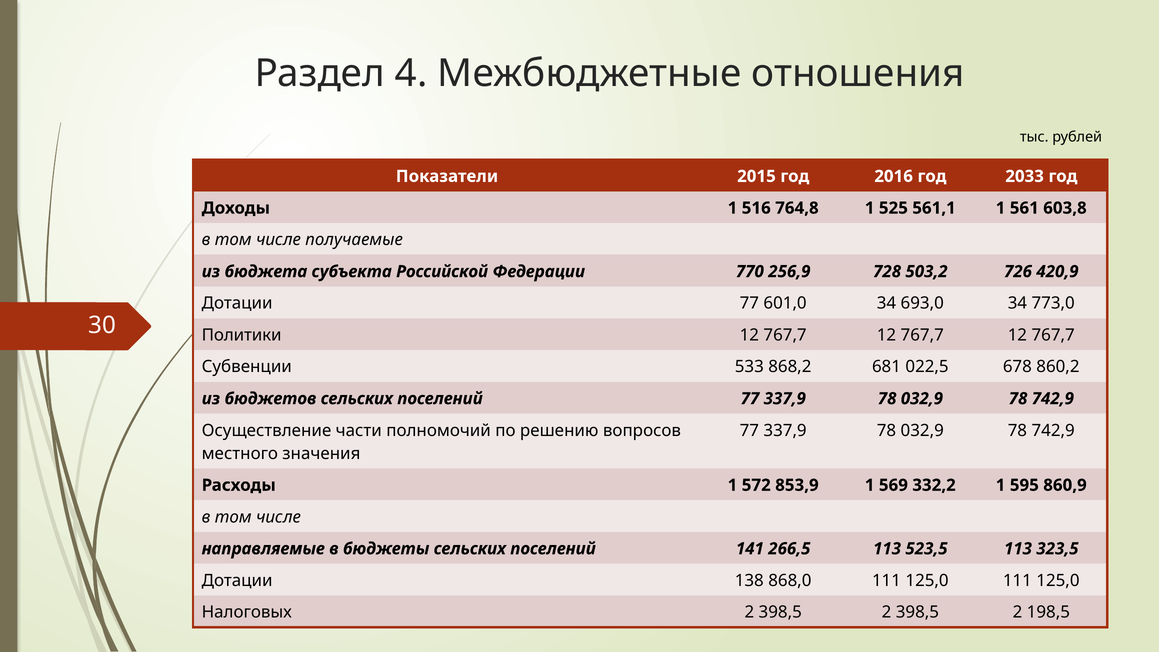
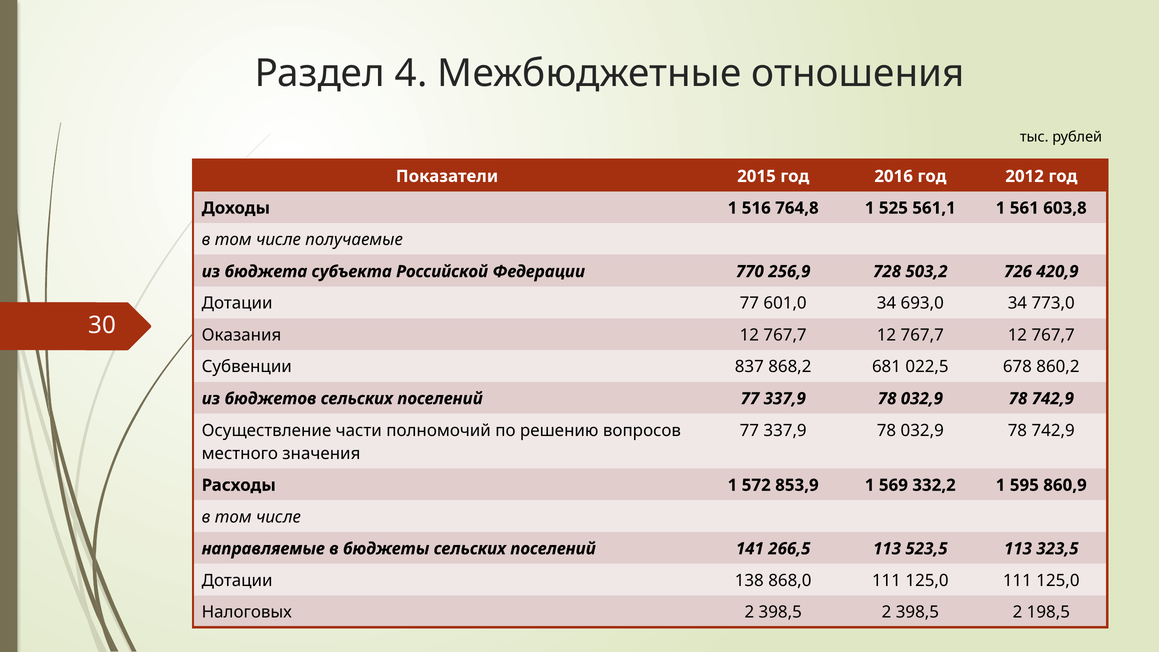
2033: 2033 -> 2012 (1025, 176)
Политики: Политики -> Оказания (242, 335)
533: 533 -> 837 (749, 367)
